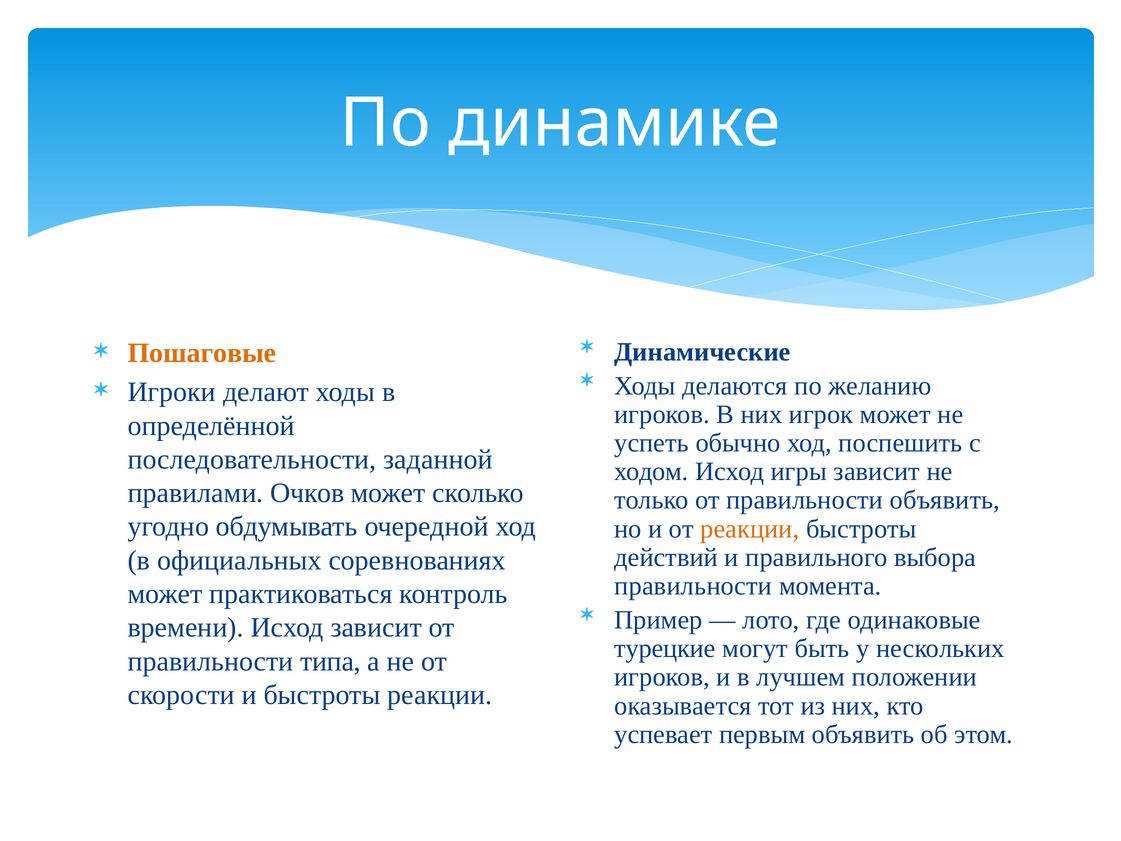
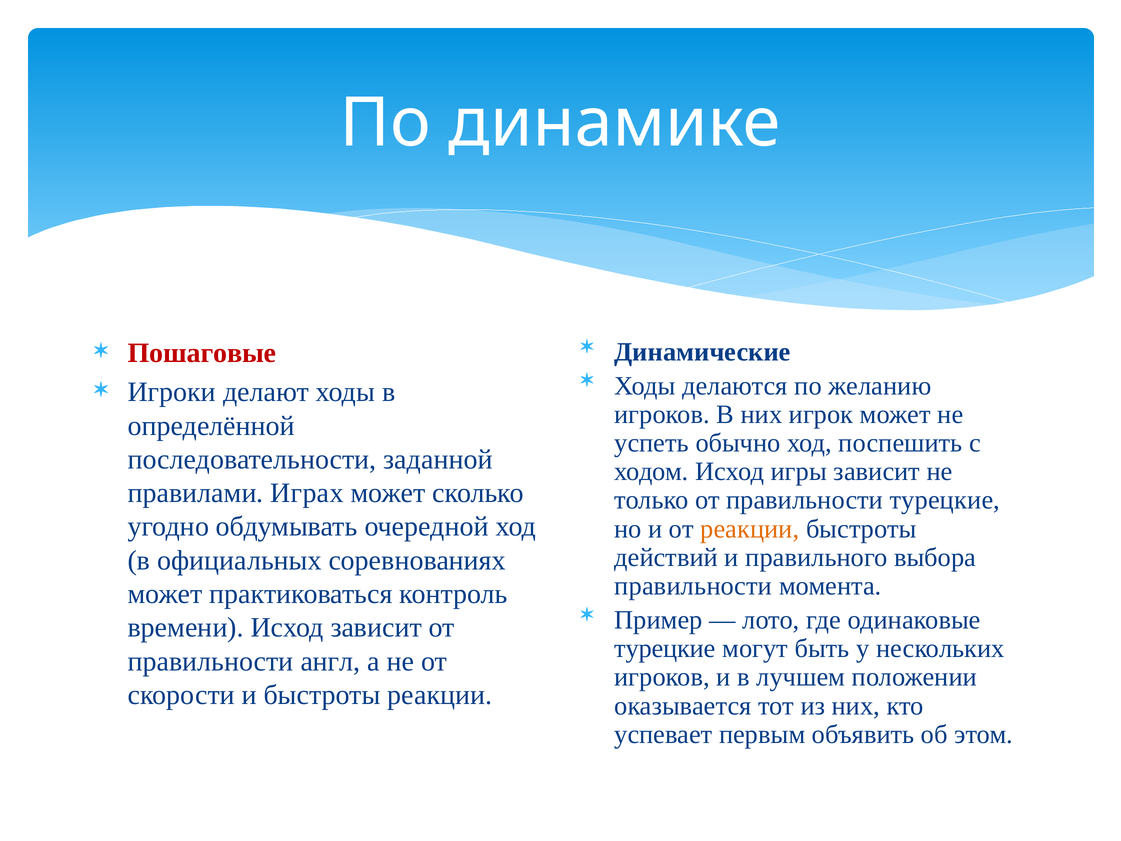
Пошаговые colour: orange -> red (202, 353)
Очков: Очков -> Играх (307, 493)
правильности объявить: объявить -> турецкие (945, 500)
типа: типа -> англ (330, 661)
